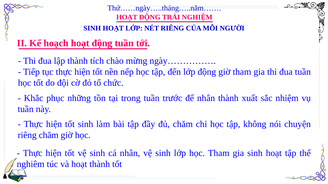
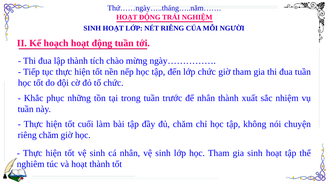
lớp động: động -> chức (207, 72)
tốt sinh: sinh -> cuối (86, 124)
